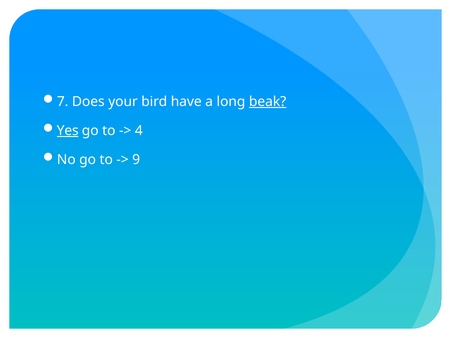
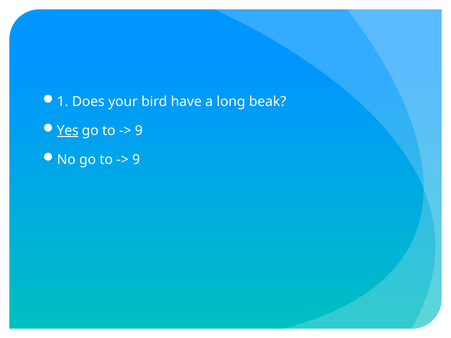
7: 7 -> 1 (63, 102)
beak underline: present -> none (268, 102)
4: 4 -> 9 (139, 131)
